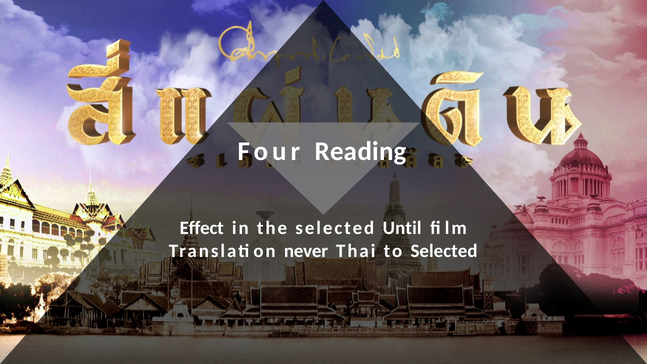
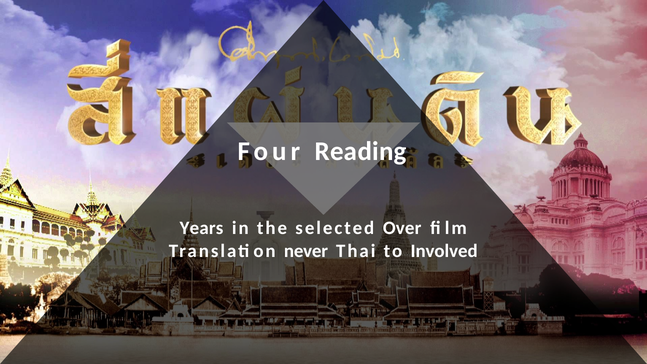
Effect: Effect -> Years (202, 228)
Until: Until -> Over (402, 228)
to Selected: Selected -> Involved (444, 251)
